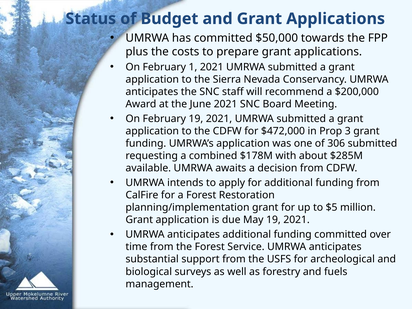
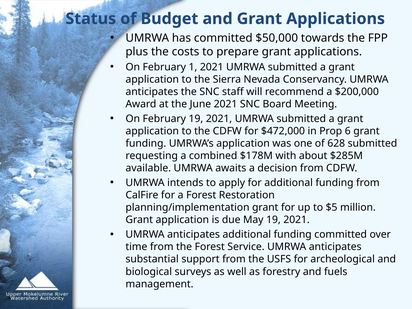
3: 3 -> 6 (348, 131)
306: 306 -> 628 (336, 143)
